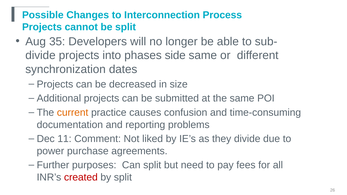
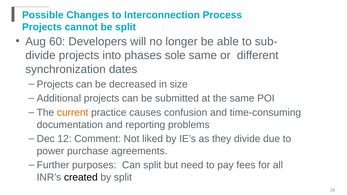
35: 35 -> 60 (57, 42)
side: side -> sole (175, 55)
11: 11 -> 12 (65, 139)
created colour: red -> black (81, 177)
